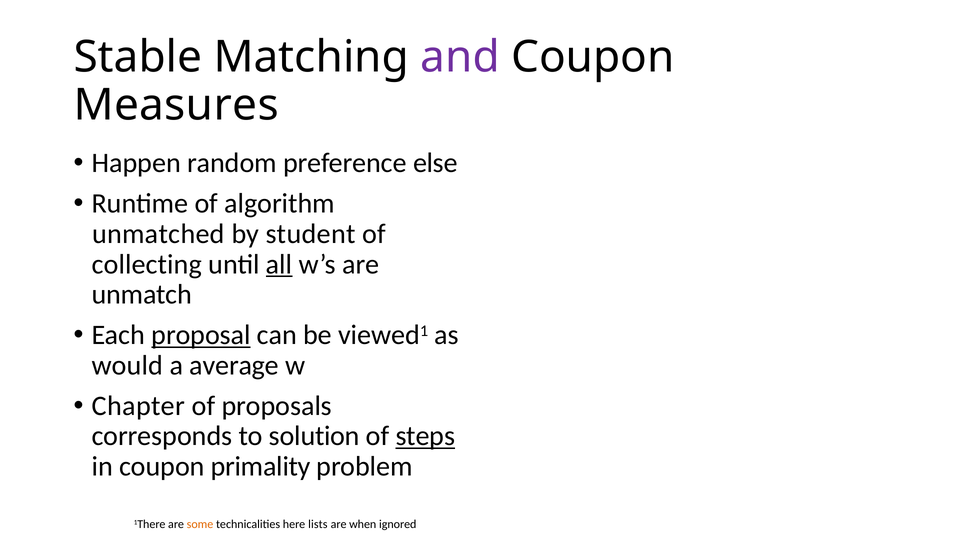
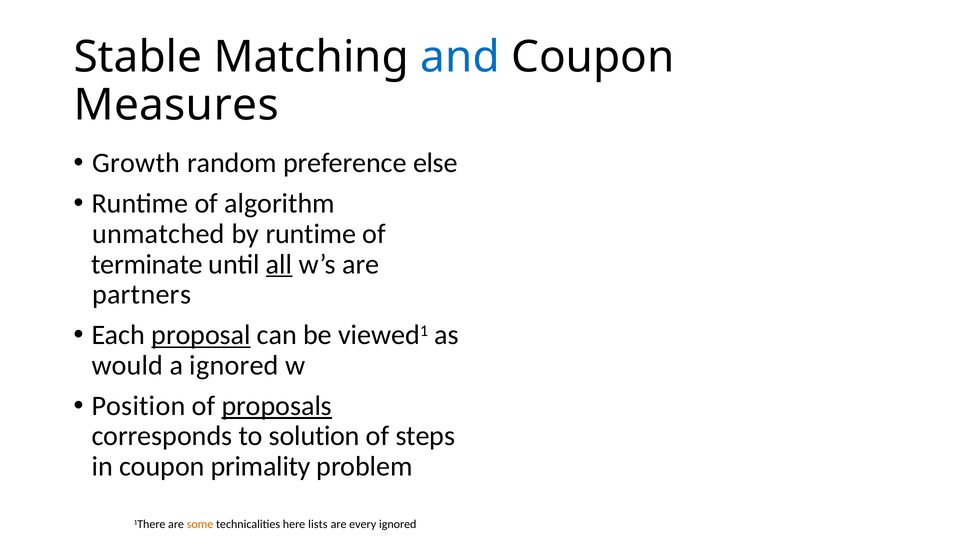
and colour: purple -> blue (460, 57)
Happen: Happen -> Growth (136, 163)
by student: student -> runtime (311, 234)
collecting: collecting -> terminate (147, 264)
unmatch: unmatch -> partners (142, 295)
a average: average -> ignored (234, 365)
Chapter: Chapter -> Position (138, 406)
proposals underline: none -> present (277, 406)
steps underline: present -> none (425, 436)
when: when -> every (363, 524)
